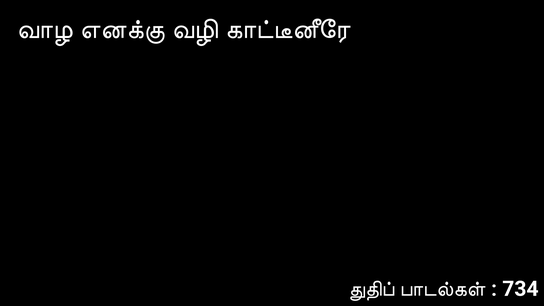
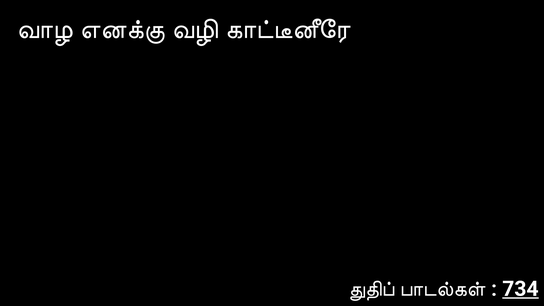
734 underline: none -> present (520, 289)
